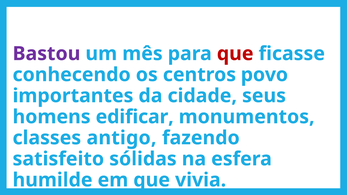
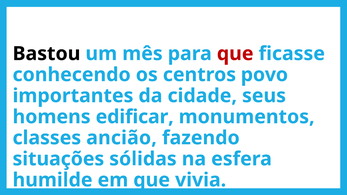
Bastou colour: purple -> black (46, 54)
antigo: antigo -> ancião (122, 138)
satisfeito: satisfeito -> situações (58, 159)
